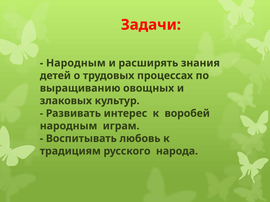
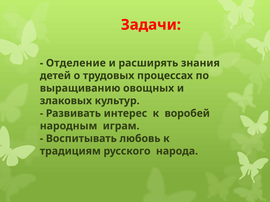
Народным: Народным -> Отделение (76, 63)
